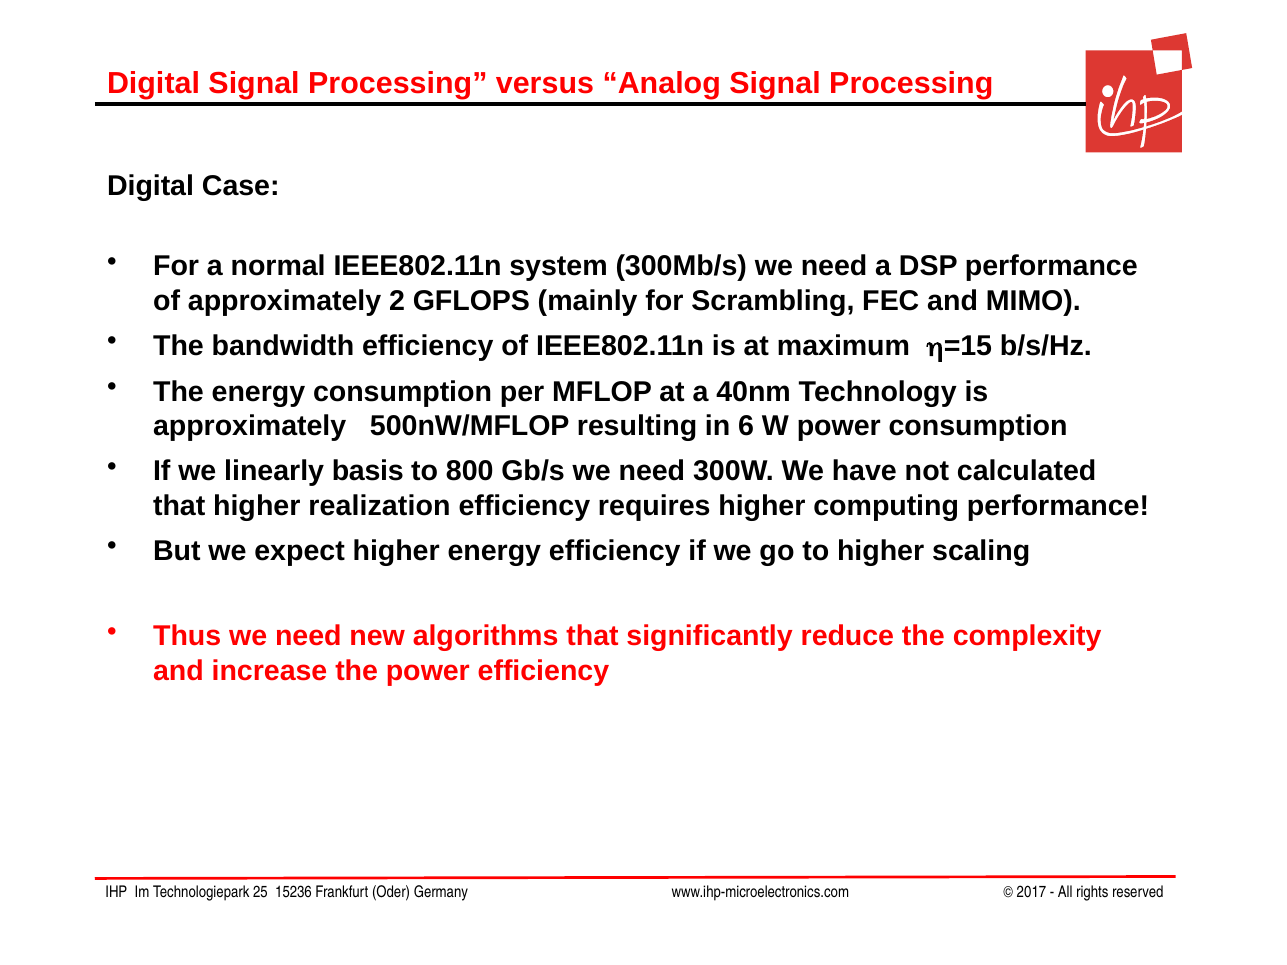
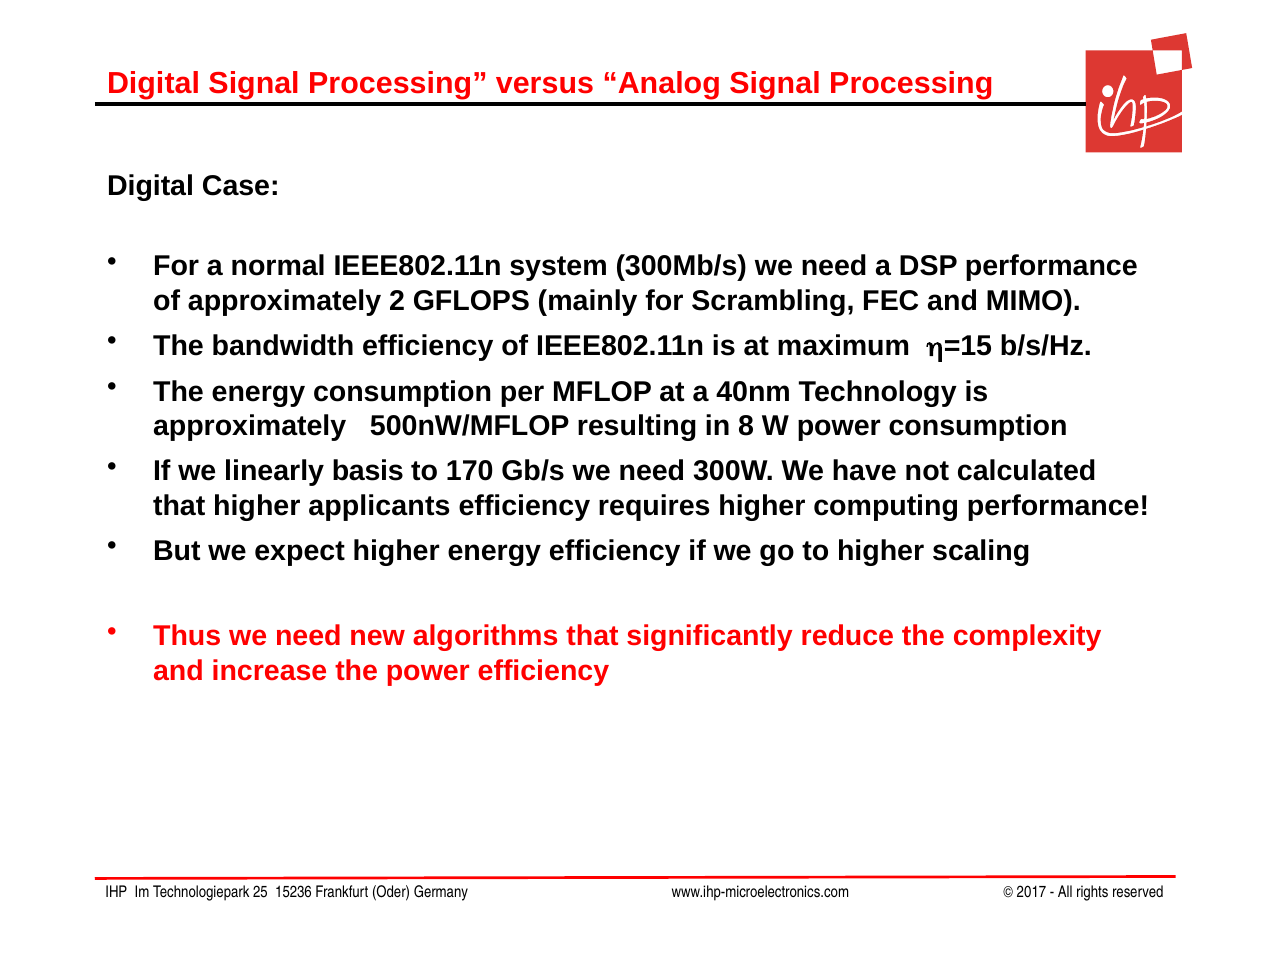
6: 6 -> 8 (746, 426)
800: 800 -> 170 (470, 471)
realization: realization -> applicants (379, 506)
